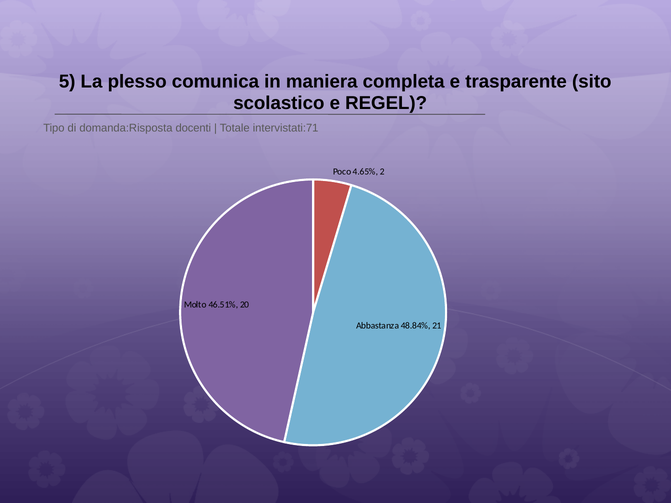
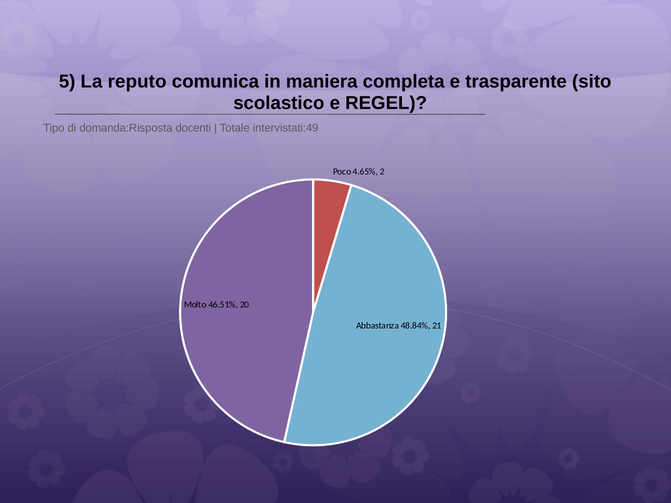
plesso: plesso -> reputo (137, 82)
intervistati:71: intervistati:71 -> intervistati:49 (286, 128)
